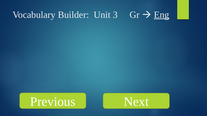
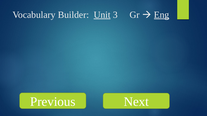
Unit underline: none -> present (102, 15)
